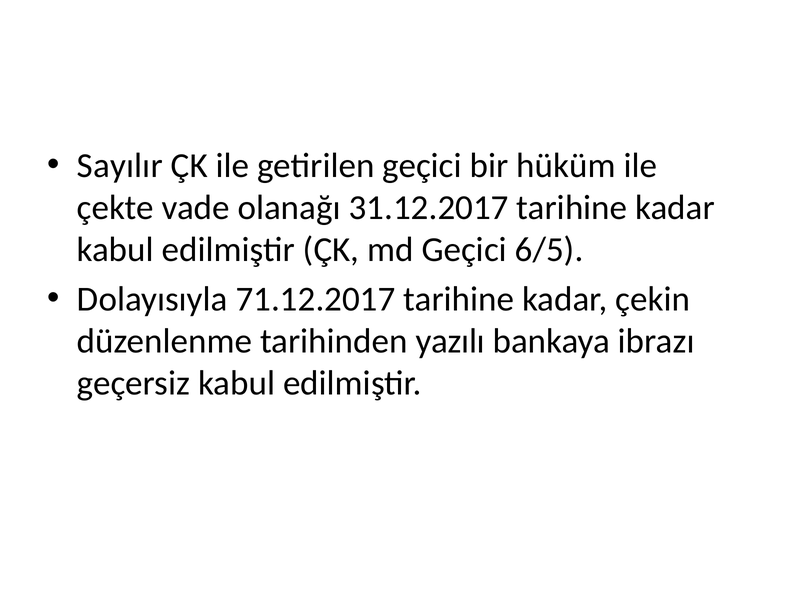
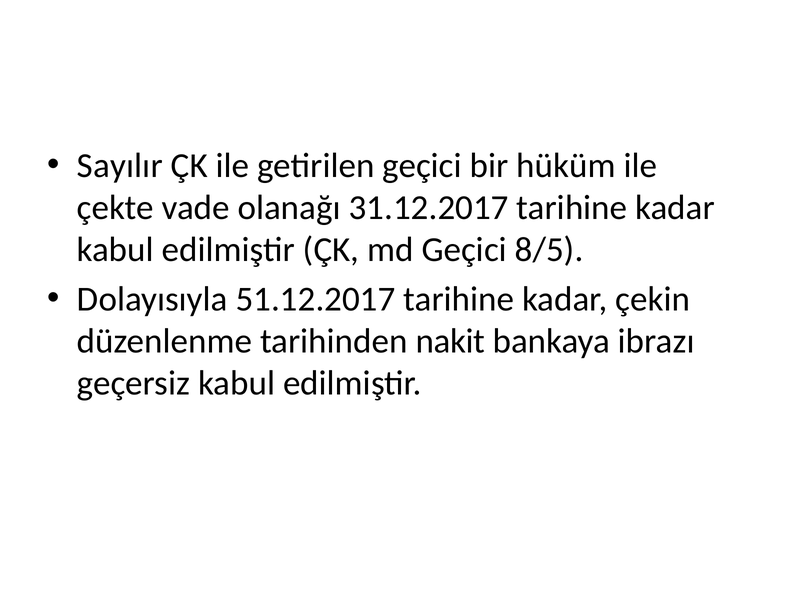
6/5: 6/5 -> 8/5 (549, 250)
71.12.2017: 71.12.2017 -> 51.12.2017 (316, 299)
yazılı: yazılı -> nakit (450, 341)
